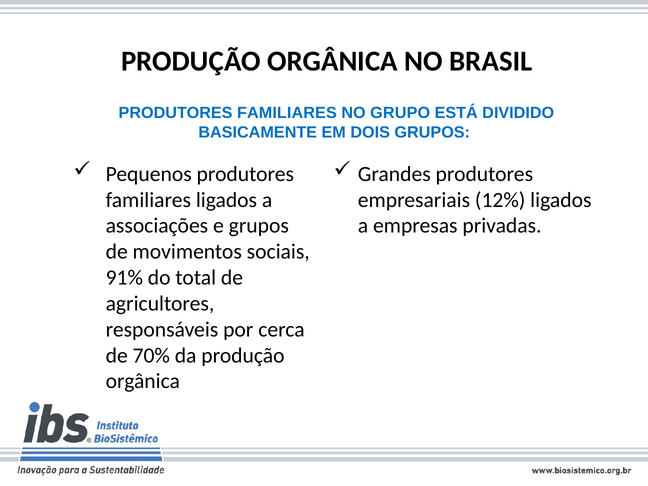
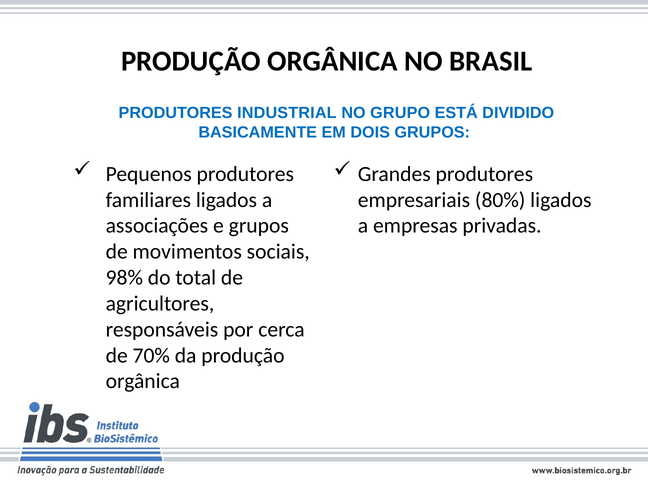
FAMILIARES: FAMILIARES -> INDUSTRIAL (287, 113)
12%: 12% -> 80% (500, 200)
91%: 91% -> 98% (124, 278)
